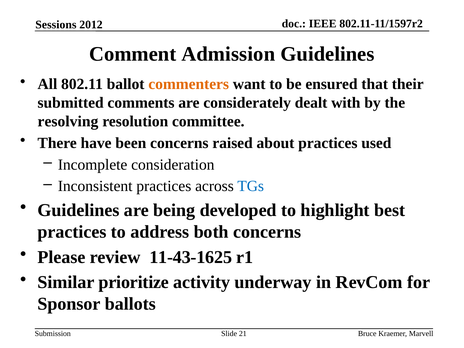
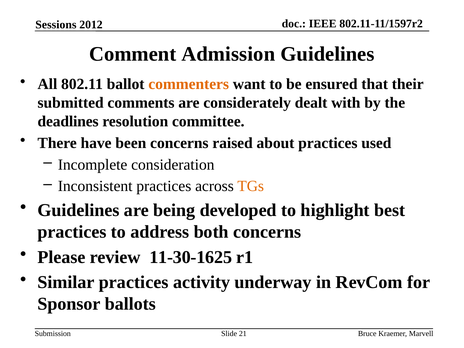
resolving: resolving -> deadlines (68, 121)
TGs colour: blue -> orange (251, 186)
11-43-1625: 11-43-1625 -> 11-30-1625 (191, 257)
Similar prioritize: prioritize -> practices (134, 282)
